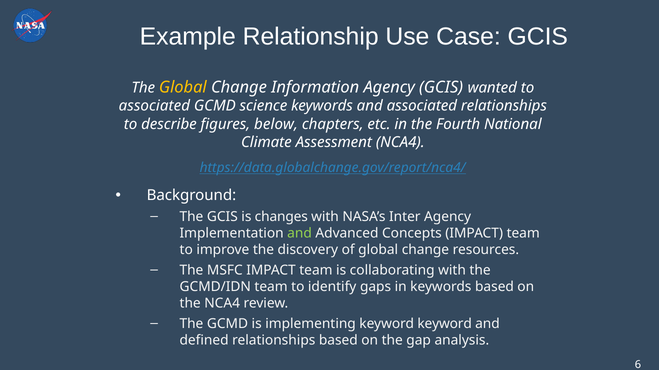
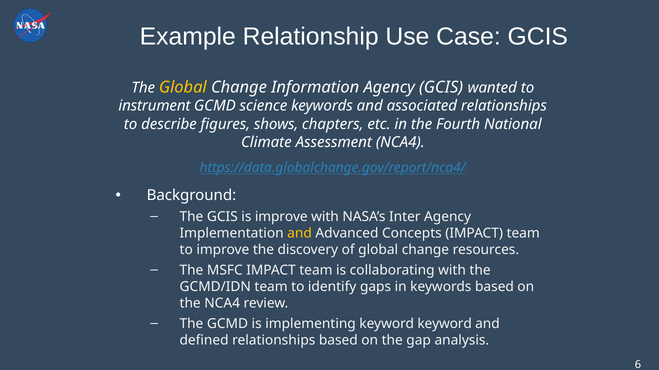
associated: associated -> instrument (154, 106)
below: below -> shows (276, 124)
is changes: changes -> improve (281, 217)
and colour: light green -> yellow (300, 234)
